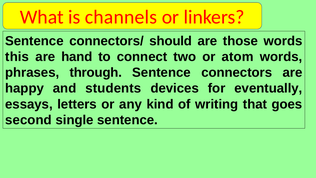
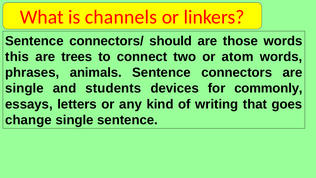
hand: hand -> trees (77, 57)
through: through -> animals (96, 72)
happy: happy -> single (24, 88)
eventually: eventually -> commonly (268, 88)
second: second -> change (28, 120)
